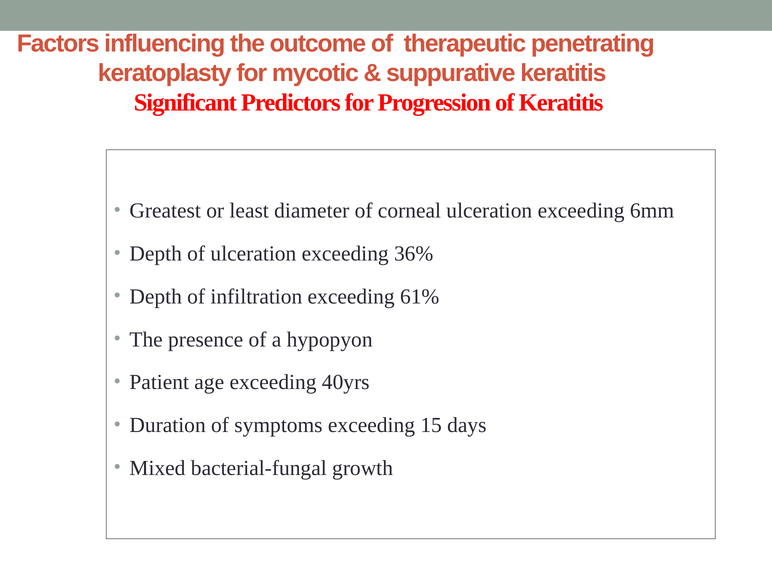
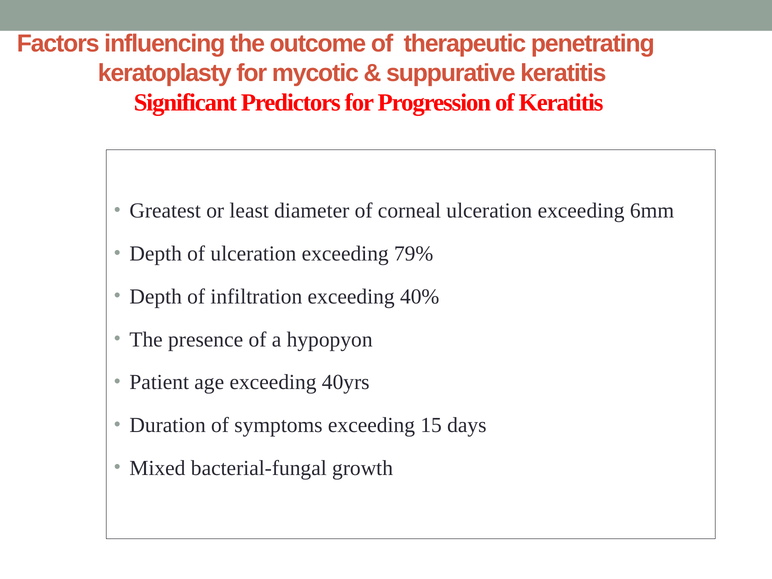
36%: 36% -> 79% (414, 254)
61%: 61% -> 40% (420, 297)
